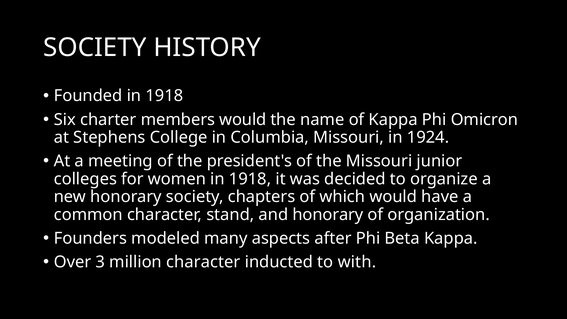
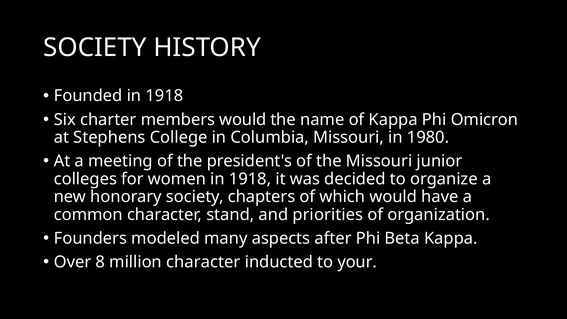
1924: 1924 -> 1980 (428, 137)
and honorary: honorary -> priorities (328, 215)
3: 3 -> 8 (100, 262)
with: with -> your (357, 262)
